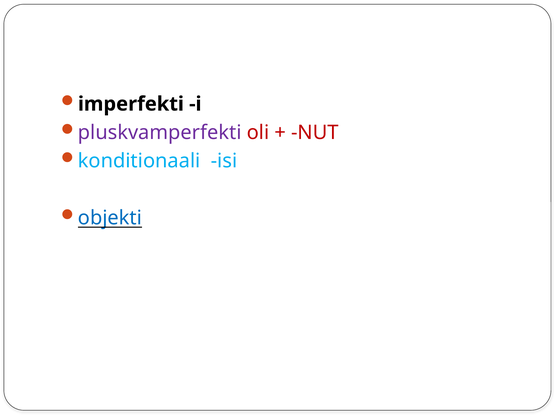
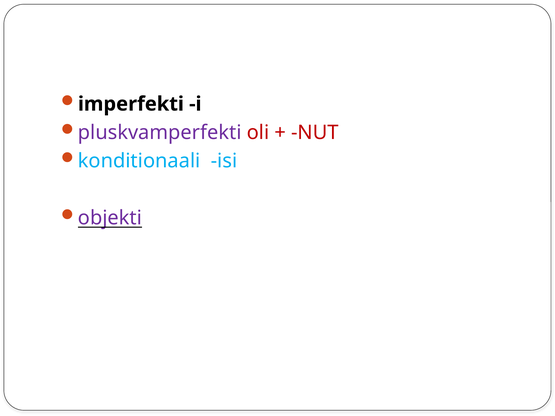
objekti colour: blue -> purple (110, 218)
